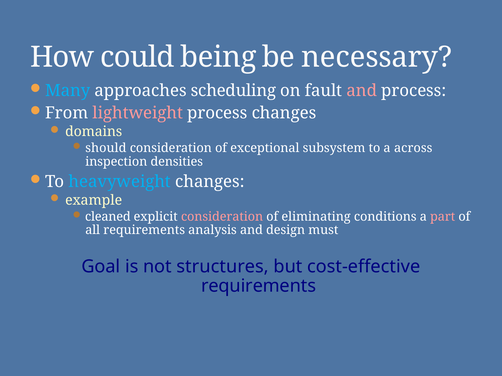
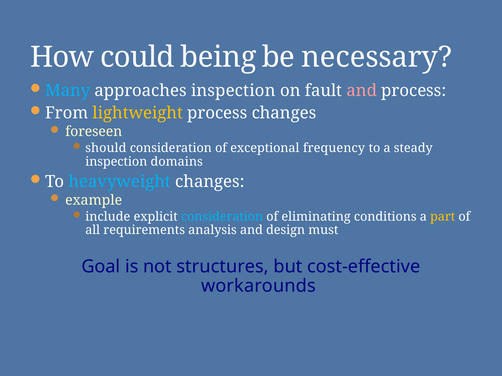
approaches scheduling: scheduling -> inspection (233, 91)
lightweight colour: pink -> yellow (138, 113)
domains: domains -> foreseen (94, 132)
subsystem: subsystem -> frequency (334, 148)
across: across -> steady (413, 148)
densities: densities -> domains (177, 162)
cleaned: cleaned -> include (108, 217)
consideration colour: pink -> light blue (222, 217)
part colour: pink -> yellow (443, 217)
requirements: requirements -> workarounds (258, 286)
